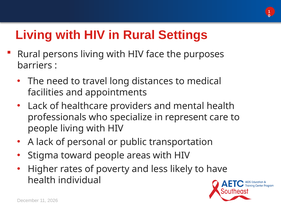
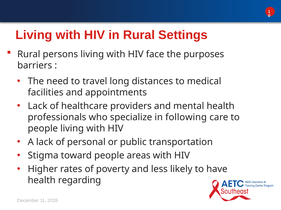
represent: represent -> following (186, 118)
individual: individual -> regarding (80, 181)
